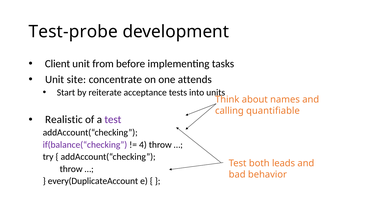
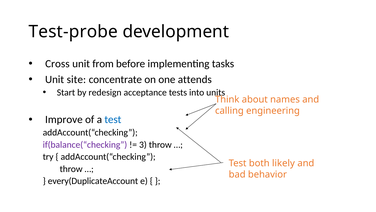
Client: Client -> Cross (57, 64)
reiterate: reiterate -> redesign (105, 92)
quantifiable: quantifiable -> engineering (273, 111)
Realistic: Realistic -> Improve (64, 119)
test colour: purple -> blue (113, 119)
4: 4 -> 3 (143, 144)
leads: leads -> likely (283, 163)
